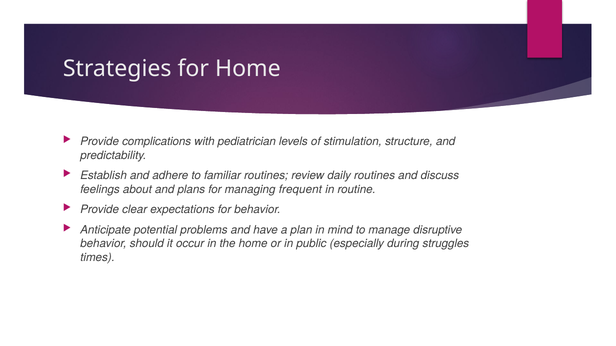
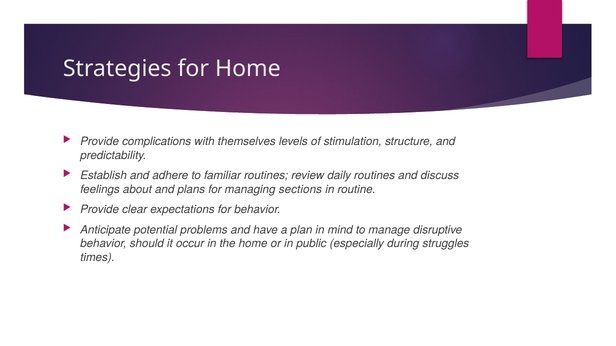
pediatrician: pediatrician -> themselves (247, 142)
frequent: frequent -> sections (300, 190)
